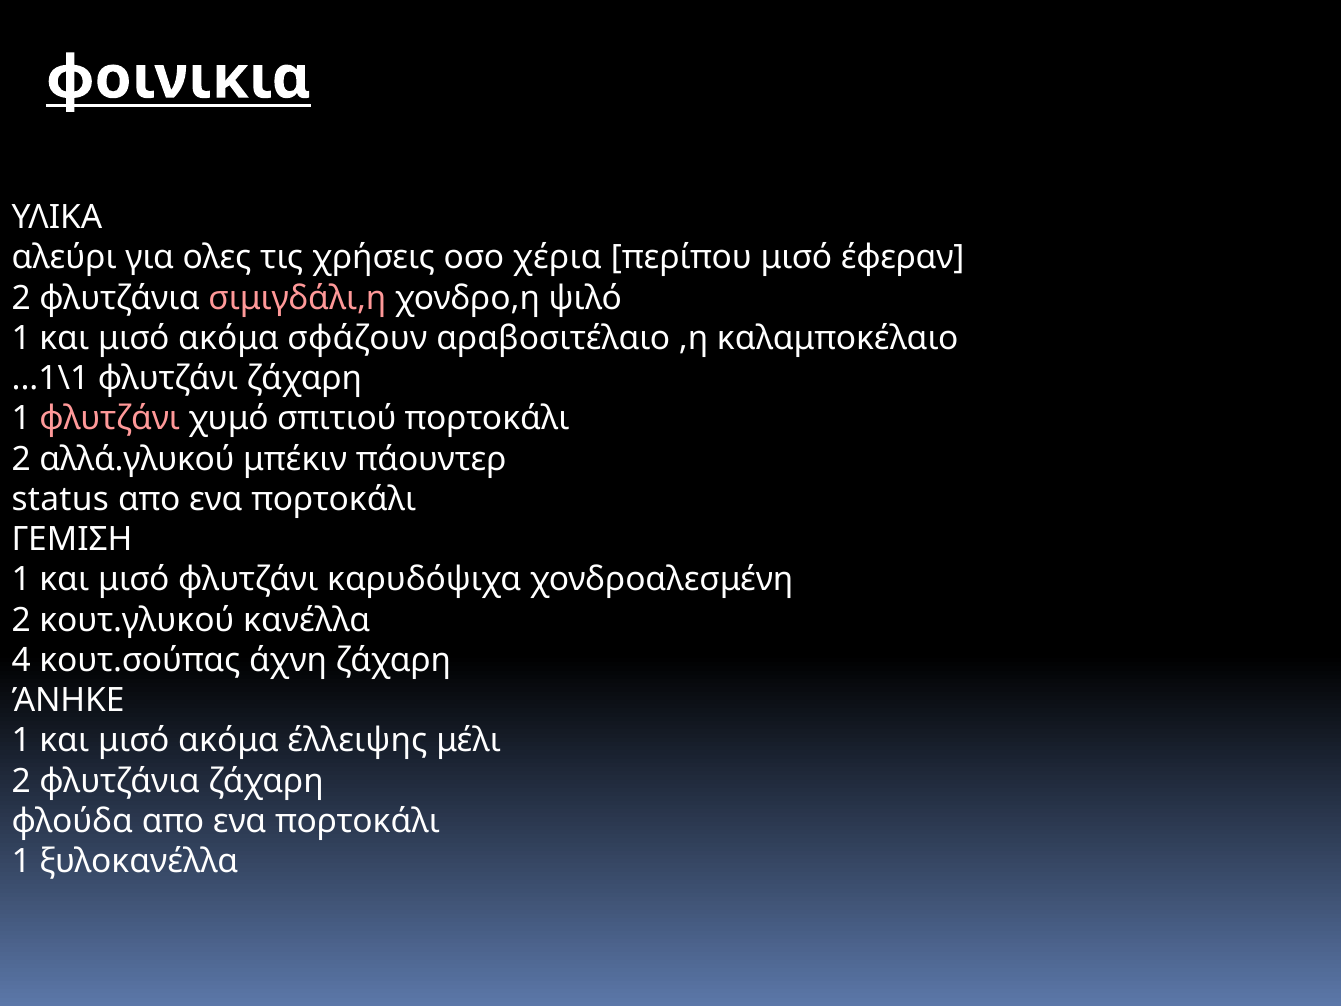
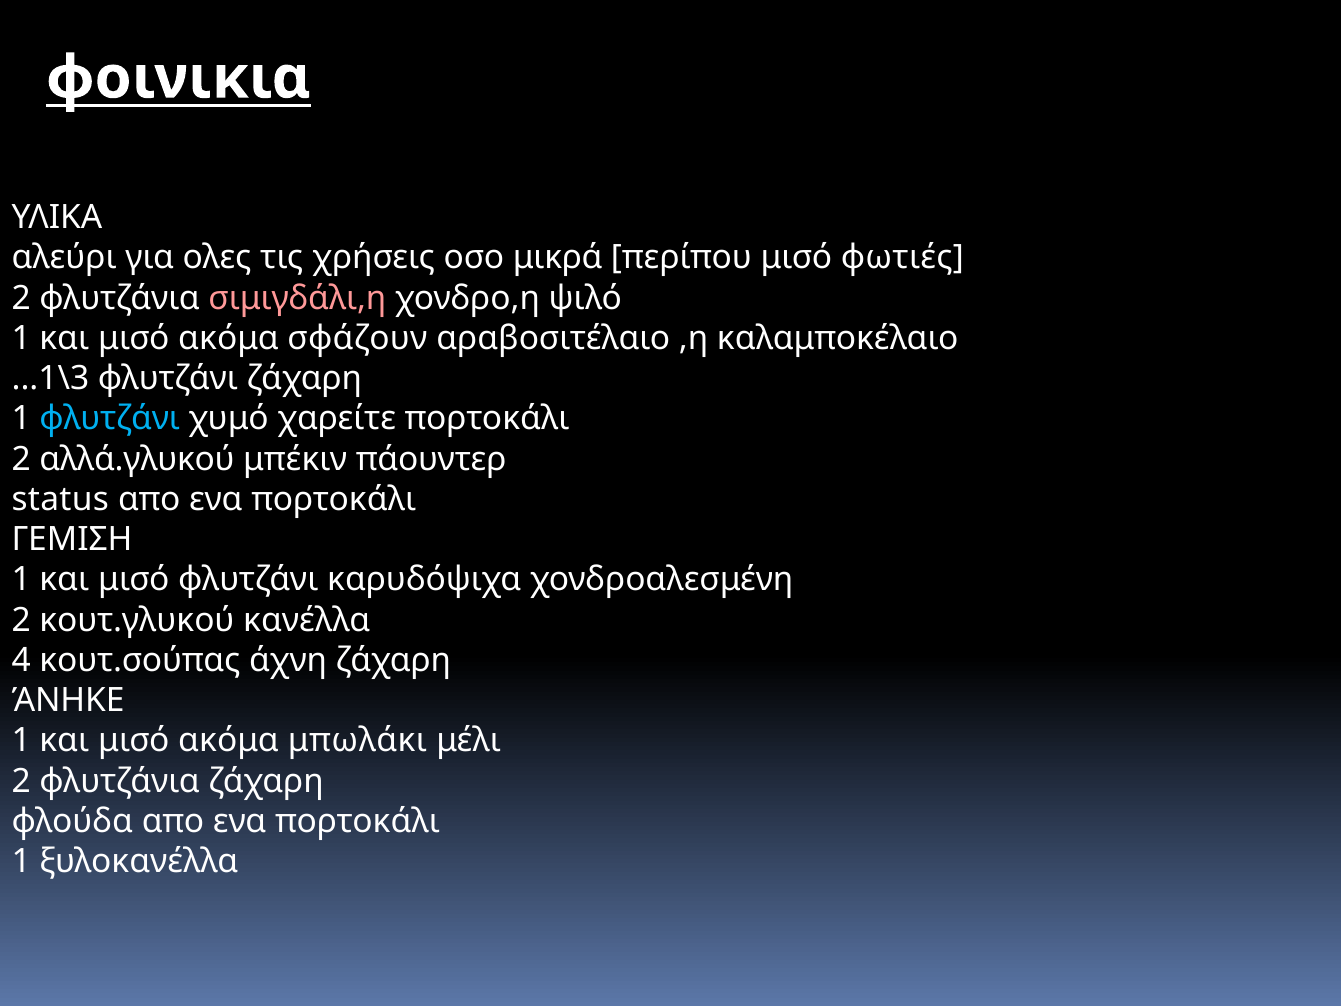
χέρια: χέρια -> μικρά (558, 258)
έφεραν: έφεραν -> φωτιές (902, 258)
...1\1: ...1\1 -> ...1\3 (50, 379)
φλυτζάνι colour: pink -> light blue (110, 419)
σπιτιού: σπιτιού -> χαρείτε (337, 419)
έλλειψης: έλλειψης -> μπωλάκι (357, 741)
